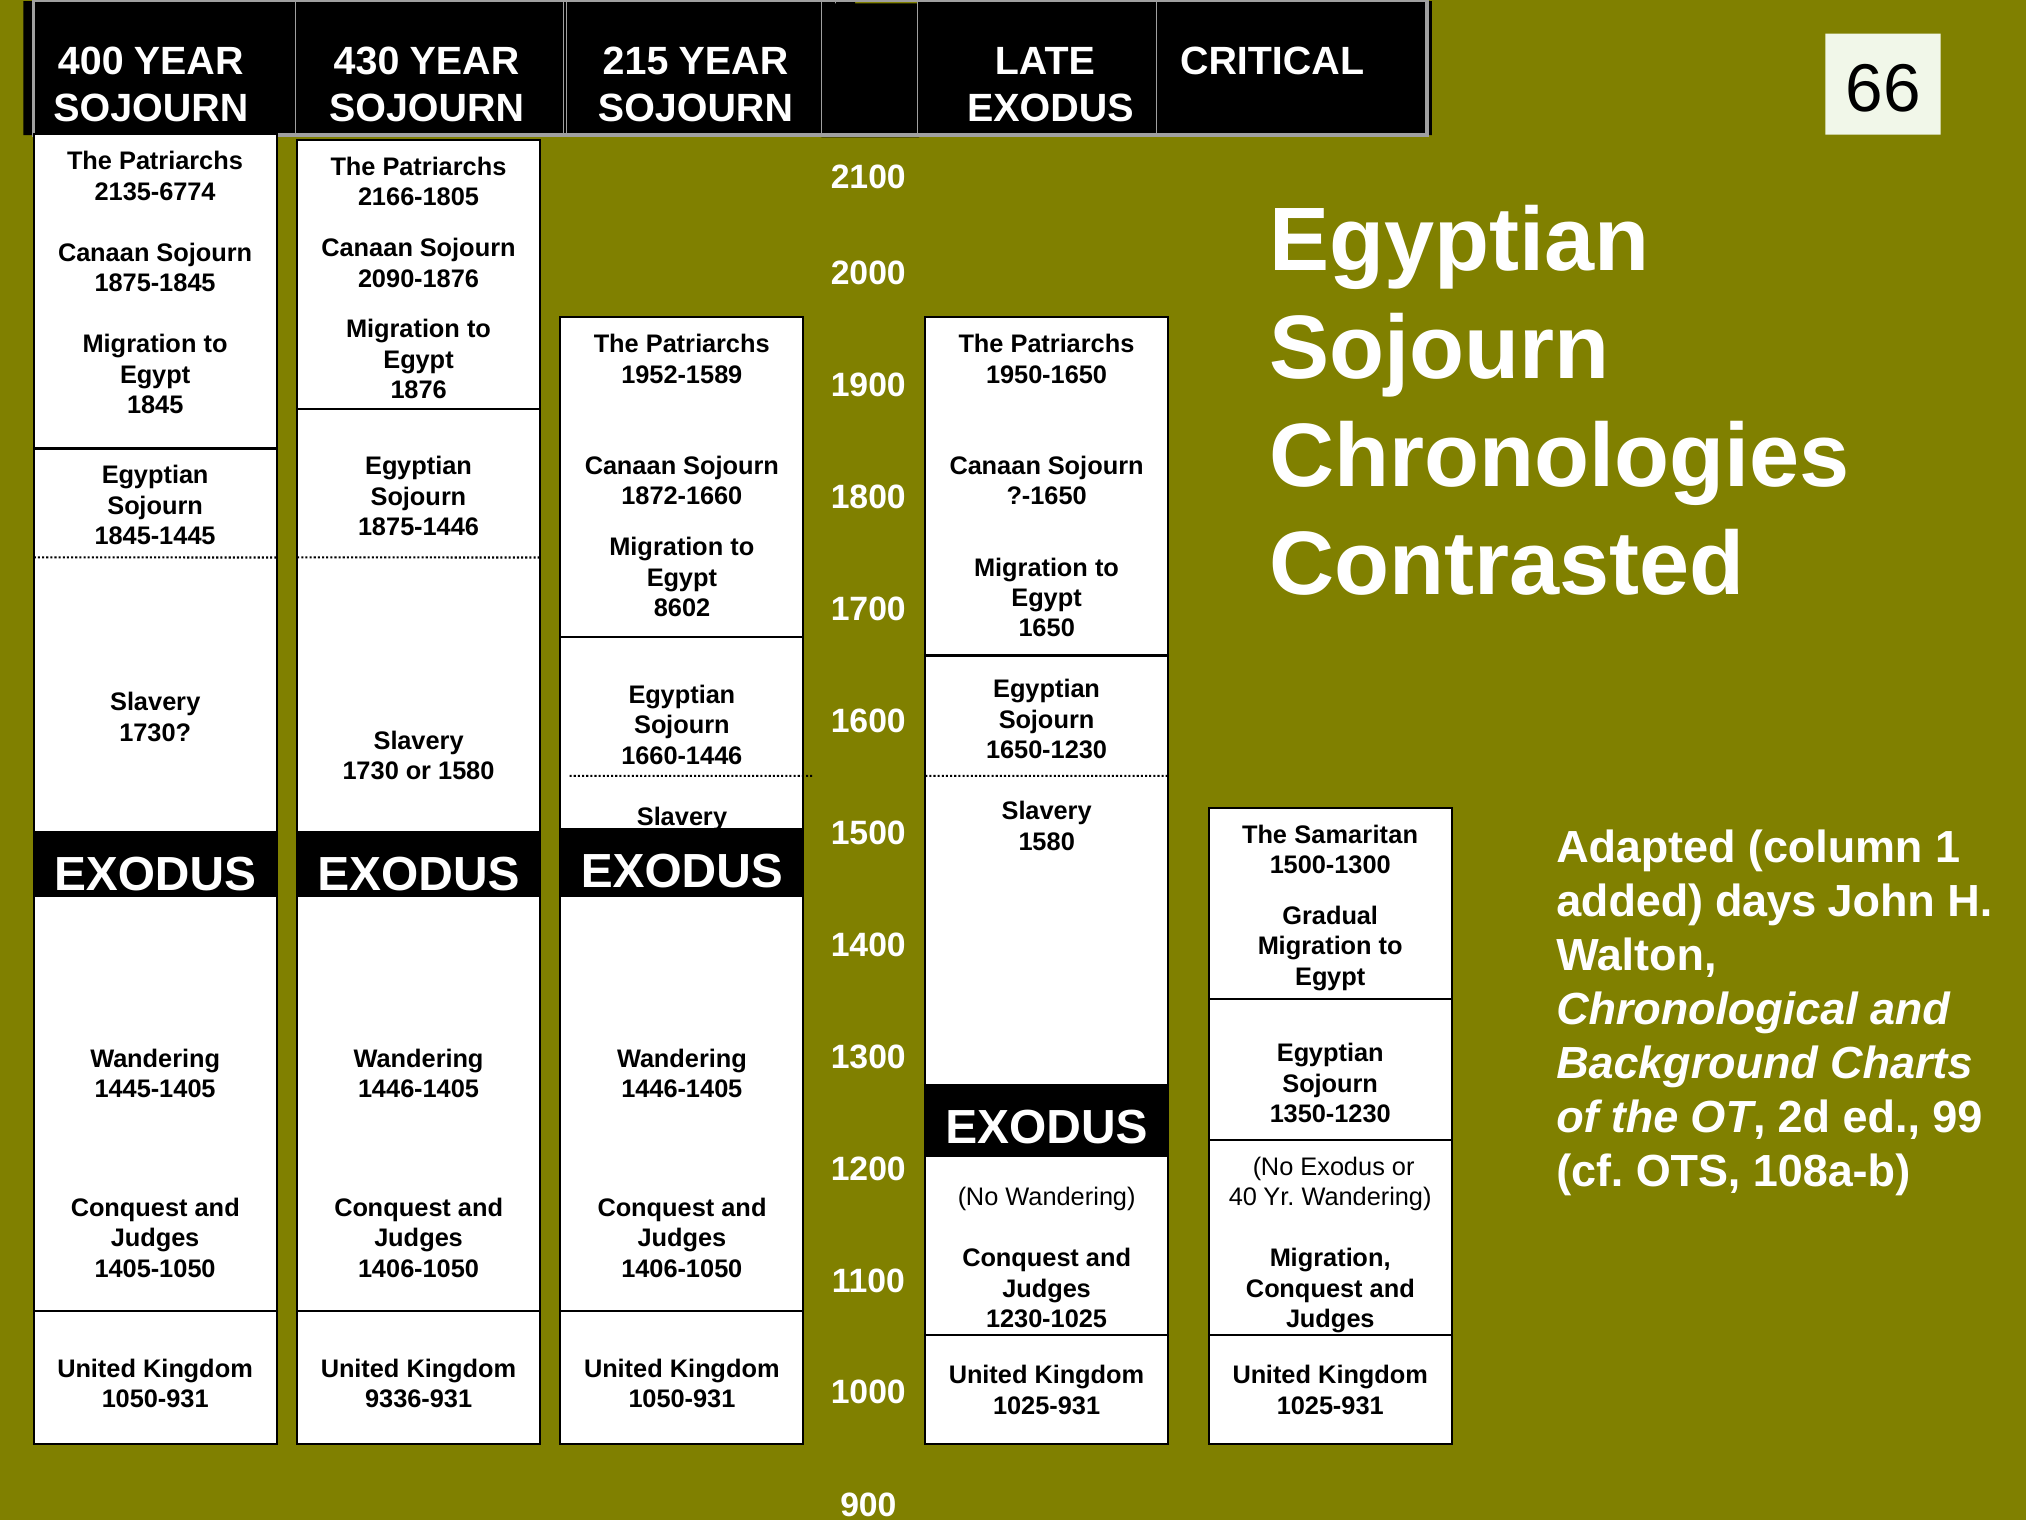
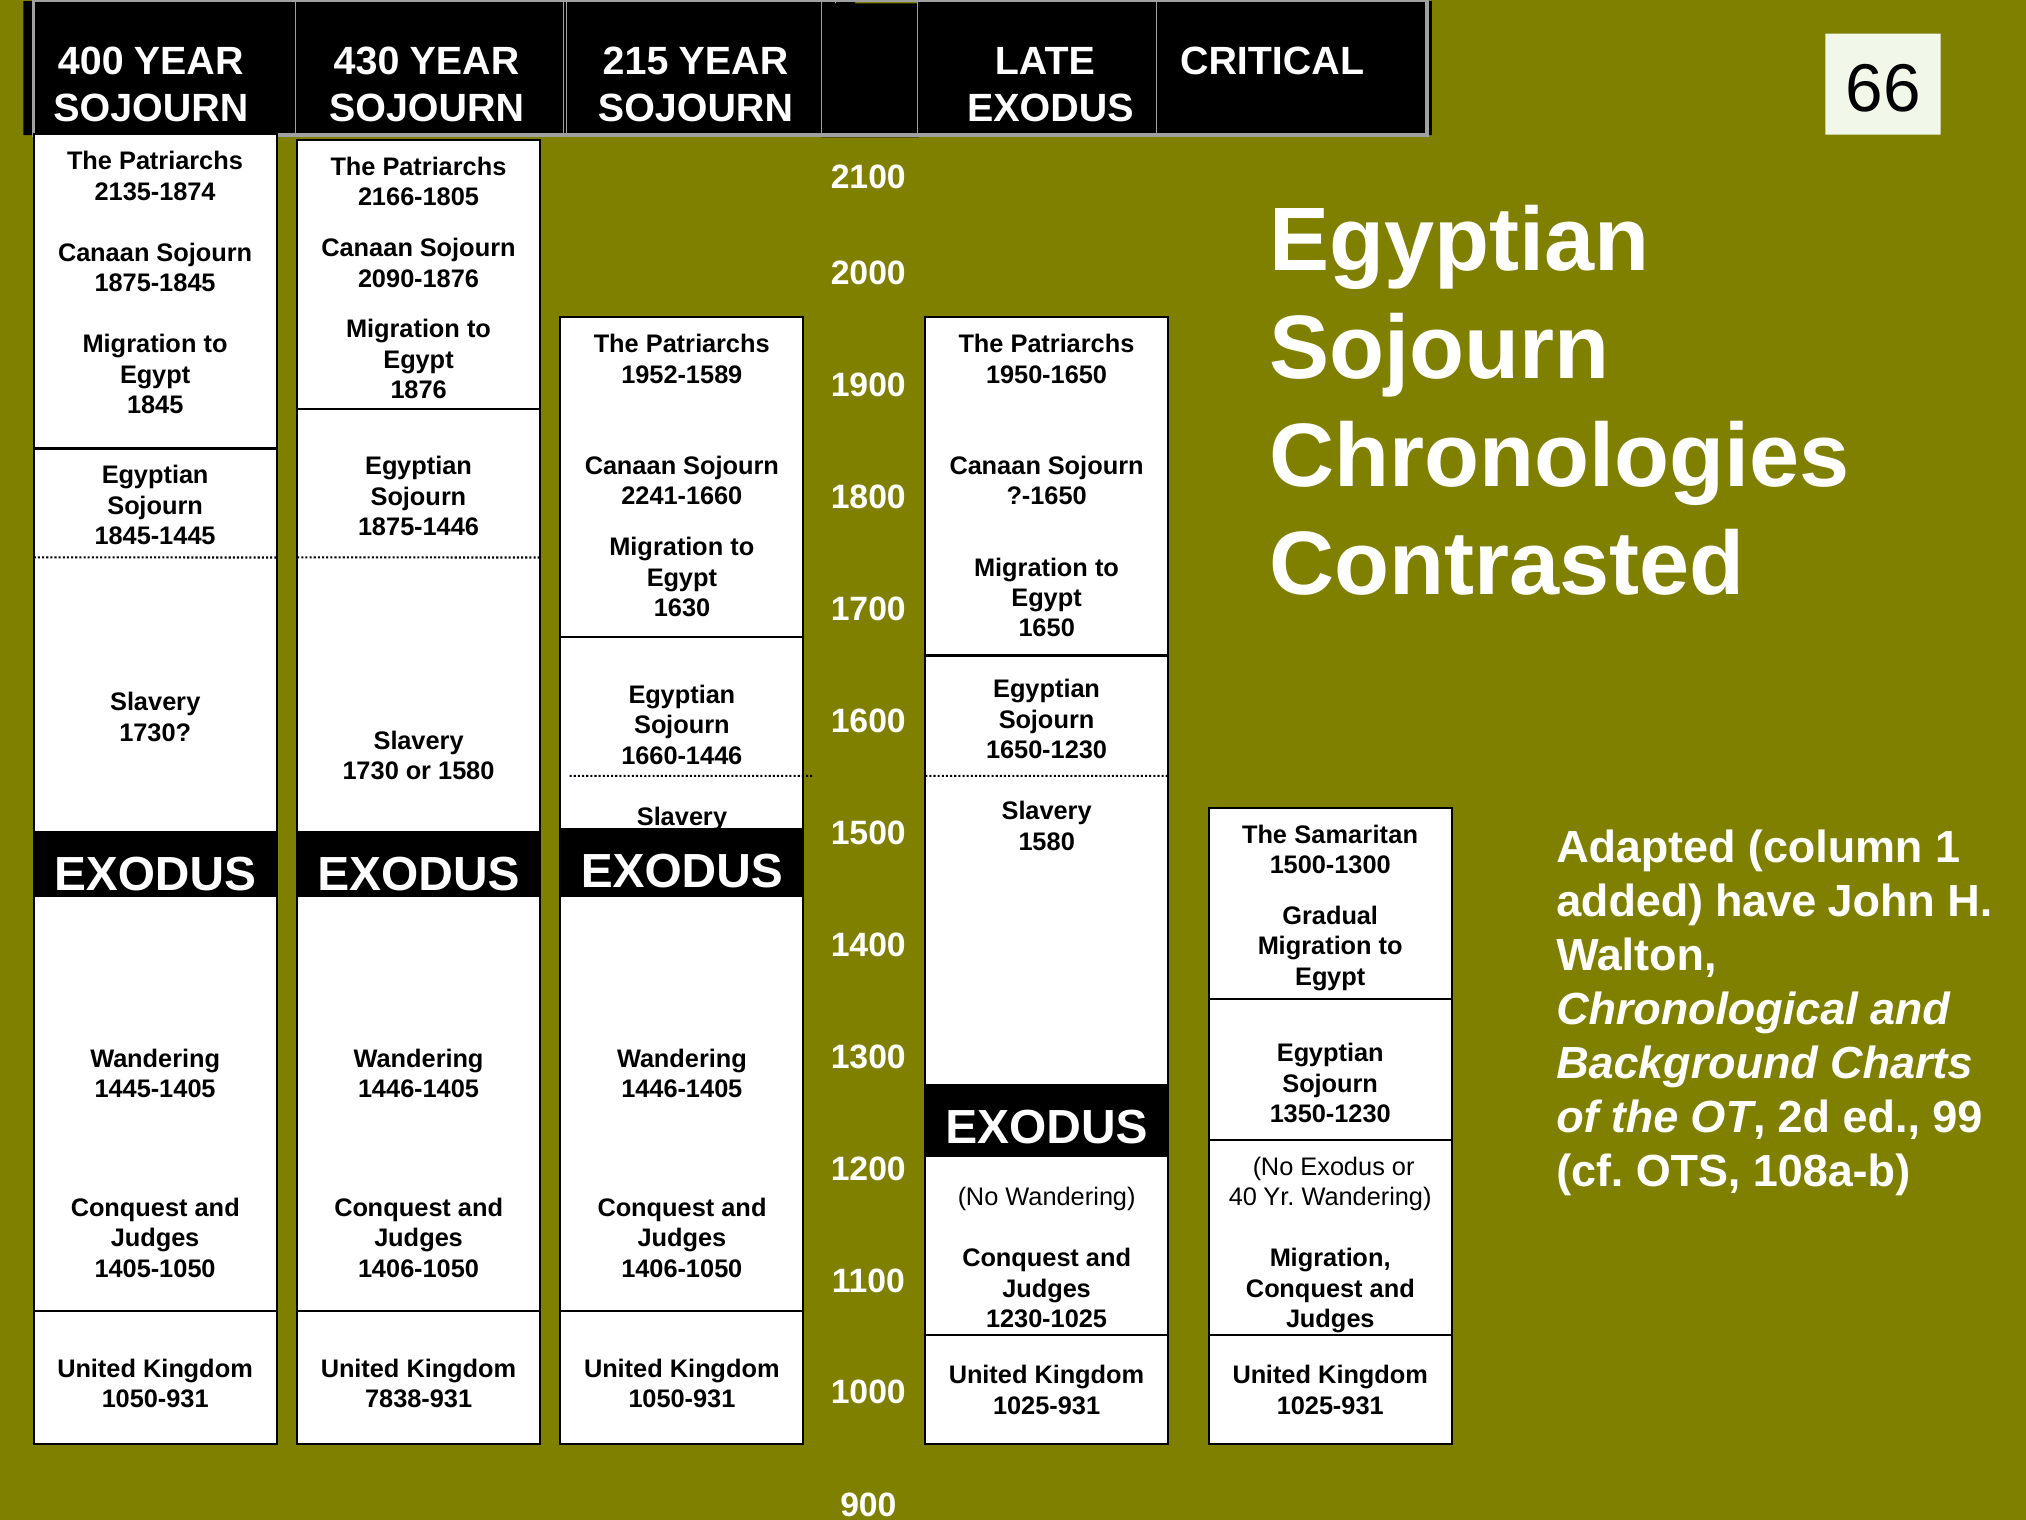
2135-6774: 2135-6774 -> 2135-1874 (155, 192)
1872-1660: 1872-1660 -> 2241-1660 (682, 496)
8602: 8602 -> 1630 (682, 608)
days: days -> have (1766, 902)
9336-931: 9336-931 -> 7838-931 (419, 1399)
